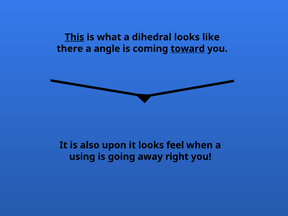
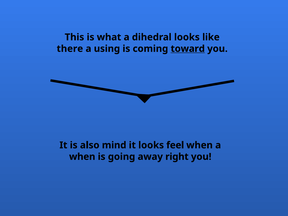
This underline: present -> none (74, 37)
angle: angle -> using (107, 49)
upon: upon -> mind (114, 145)
using: using -> when (82, 157)
